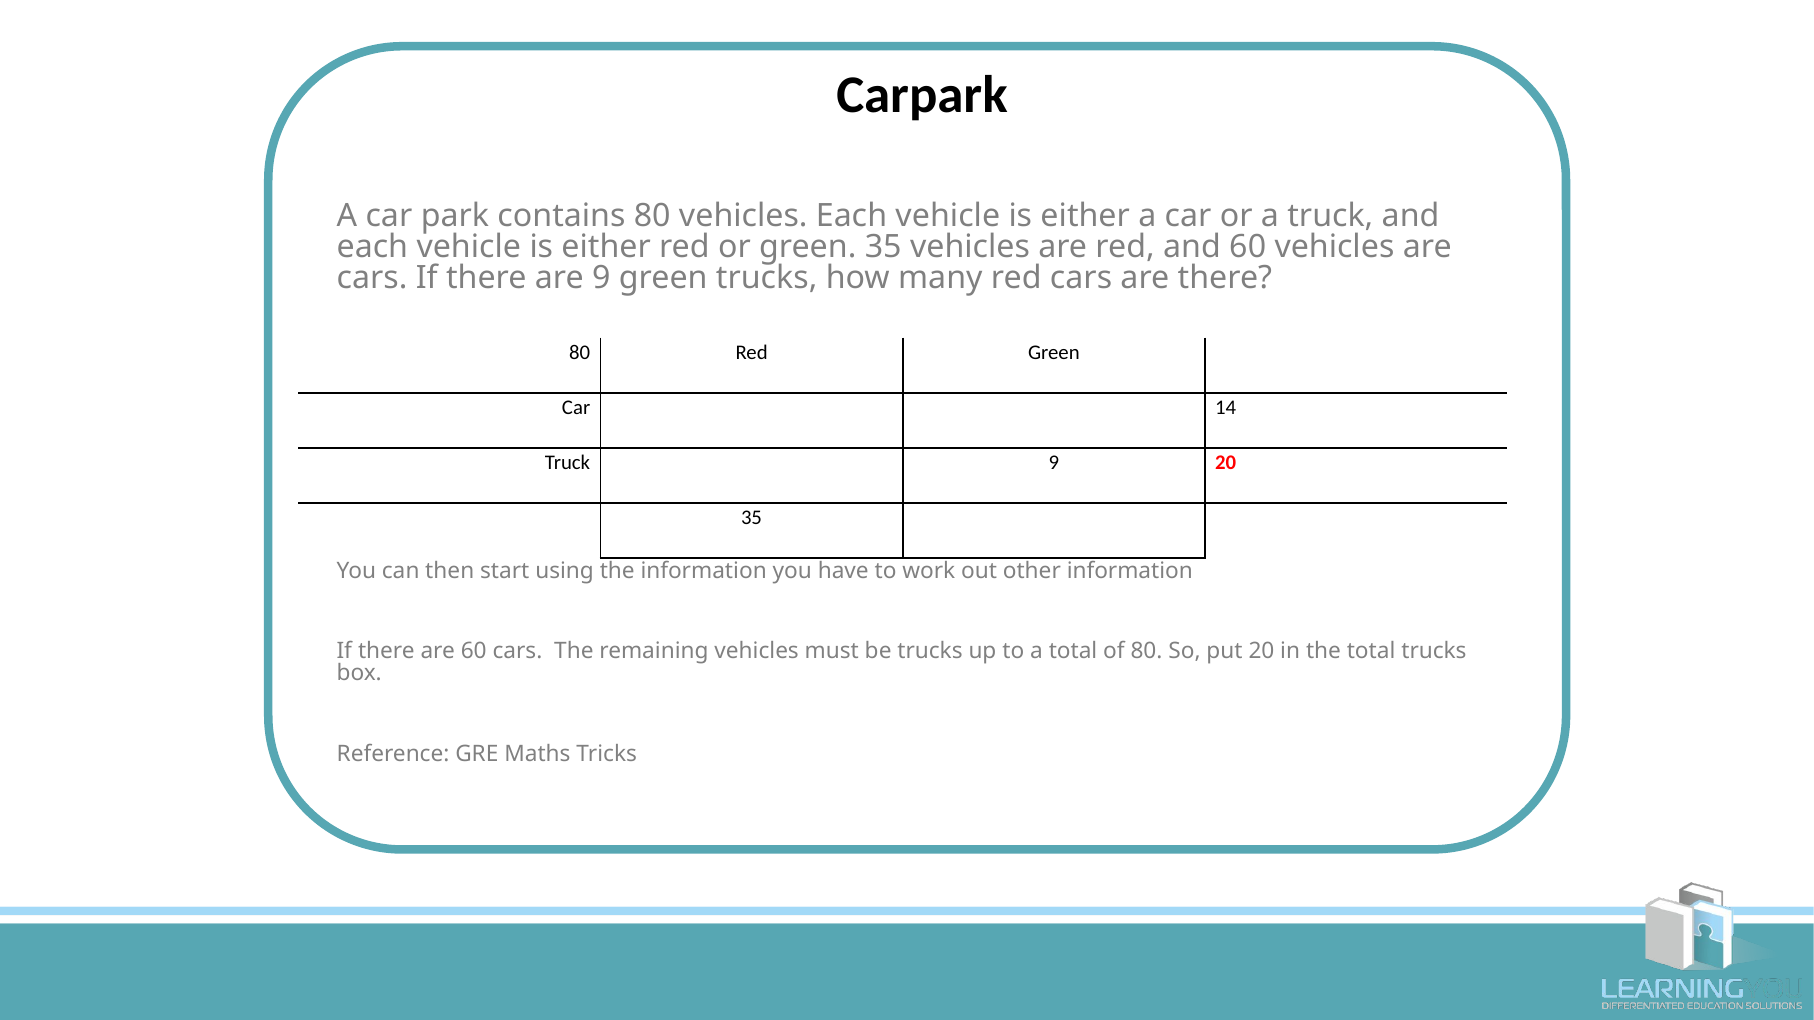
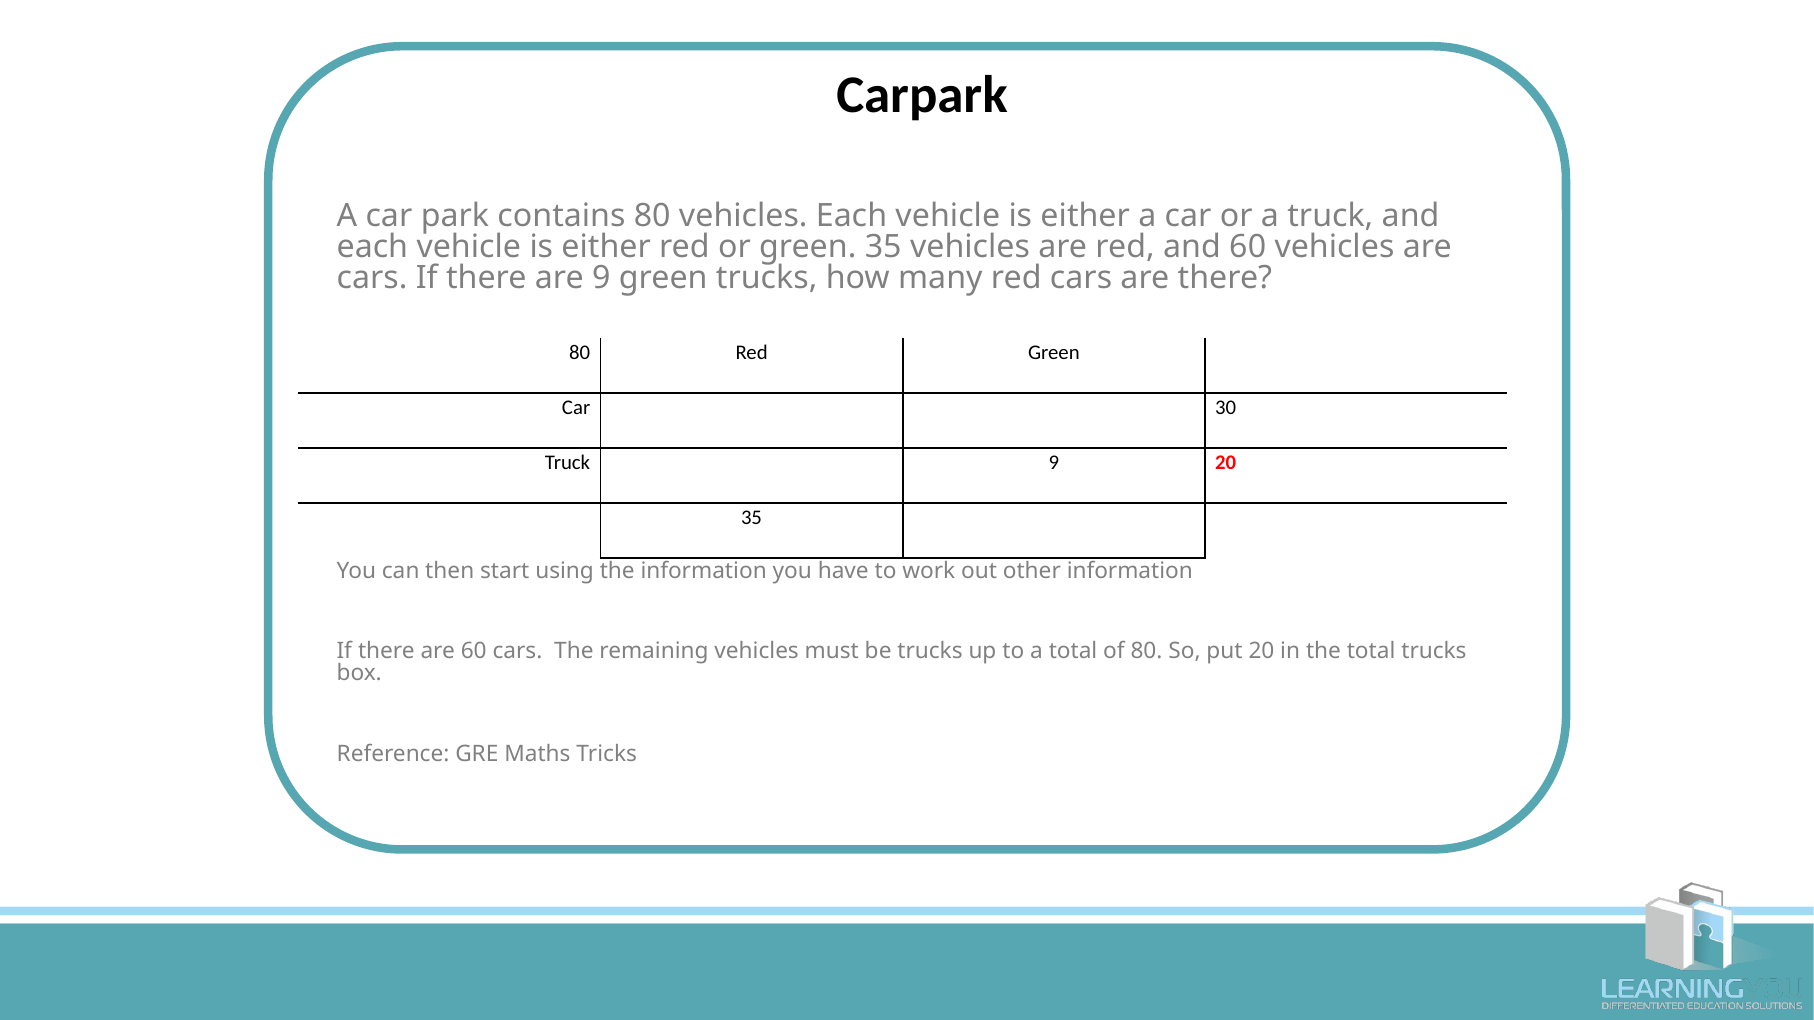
14: 14 -> 30 (1226, 408)
